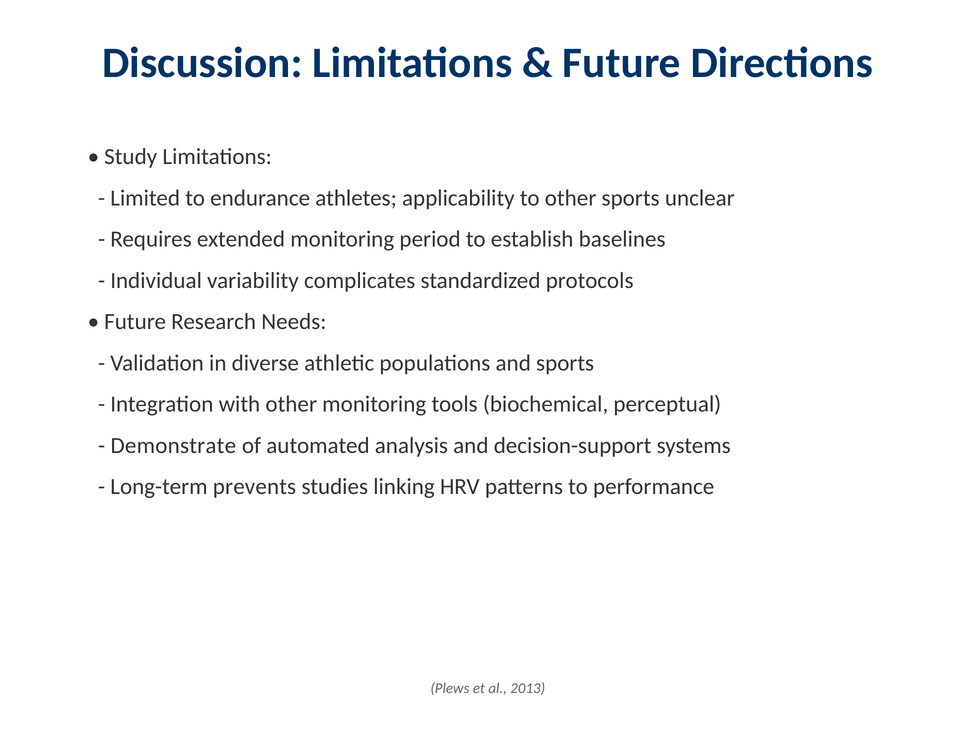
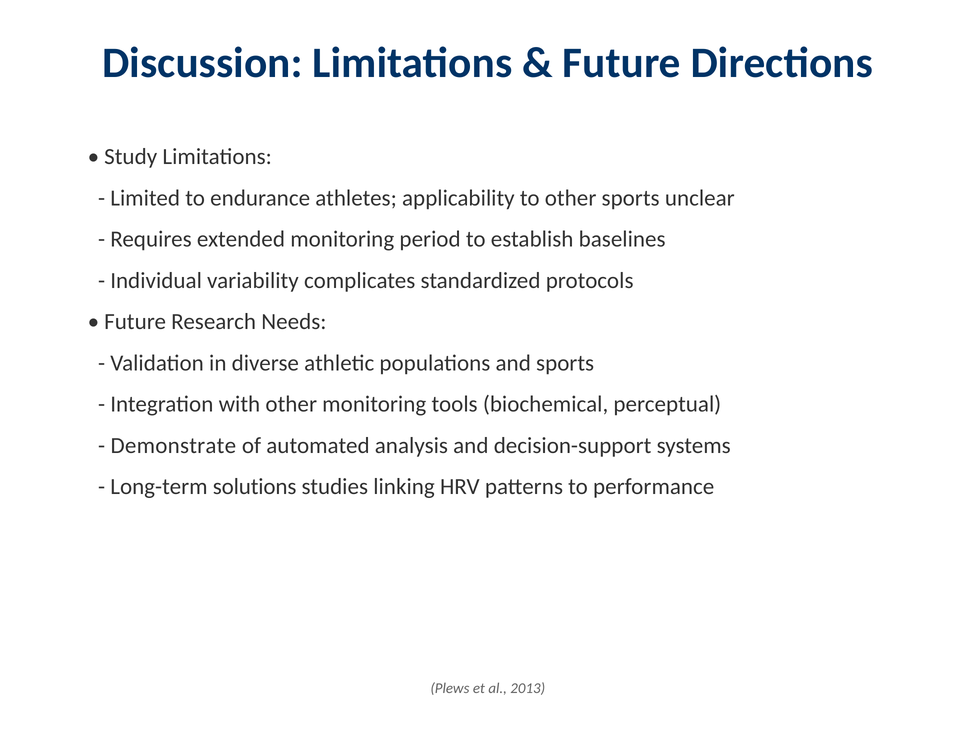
prevents: prevents -> solutions (255, 487)
